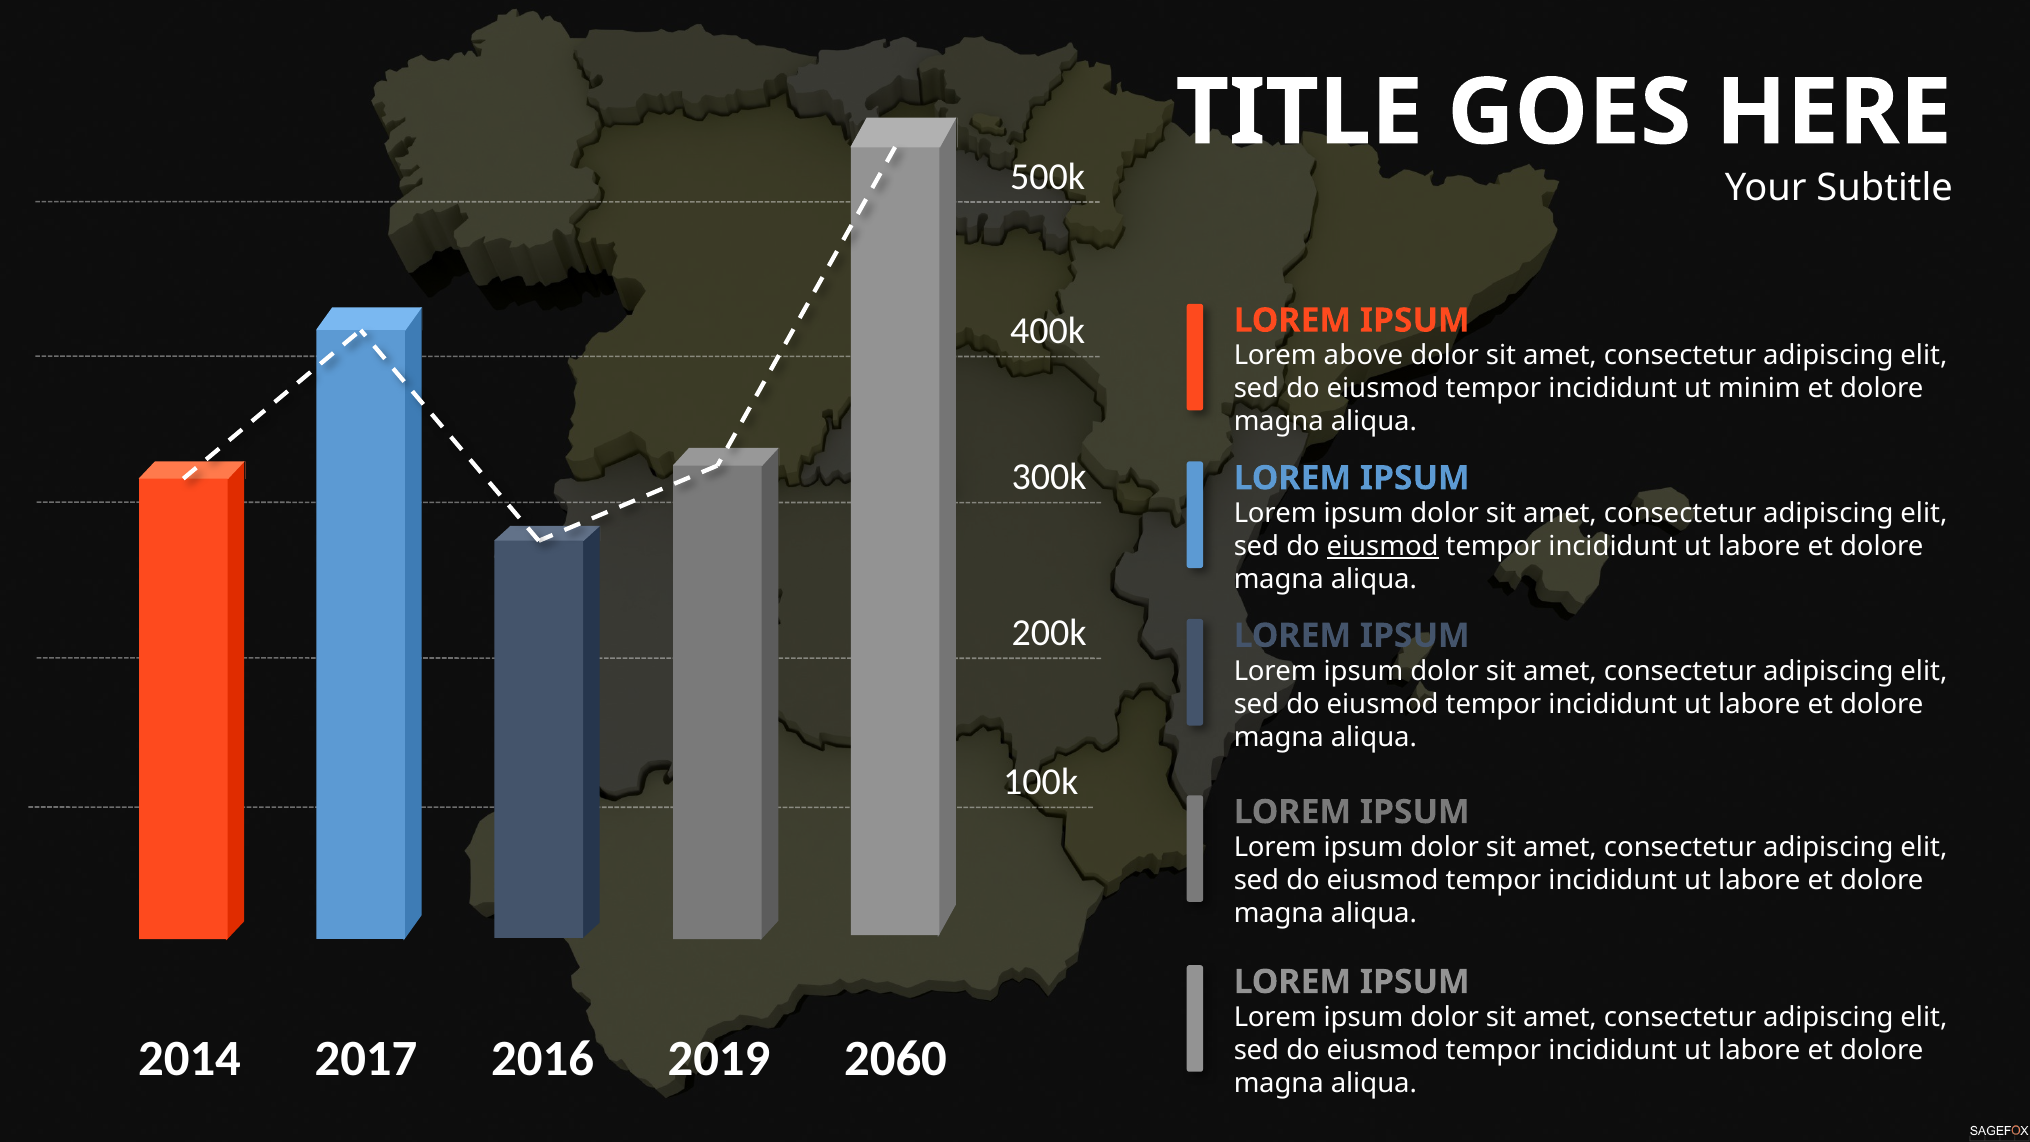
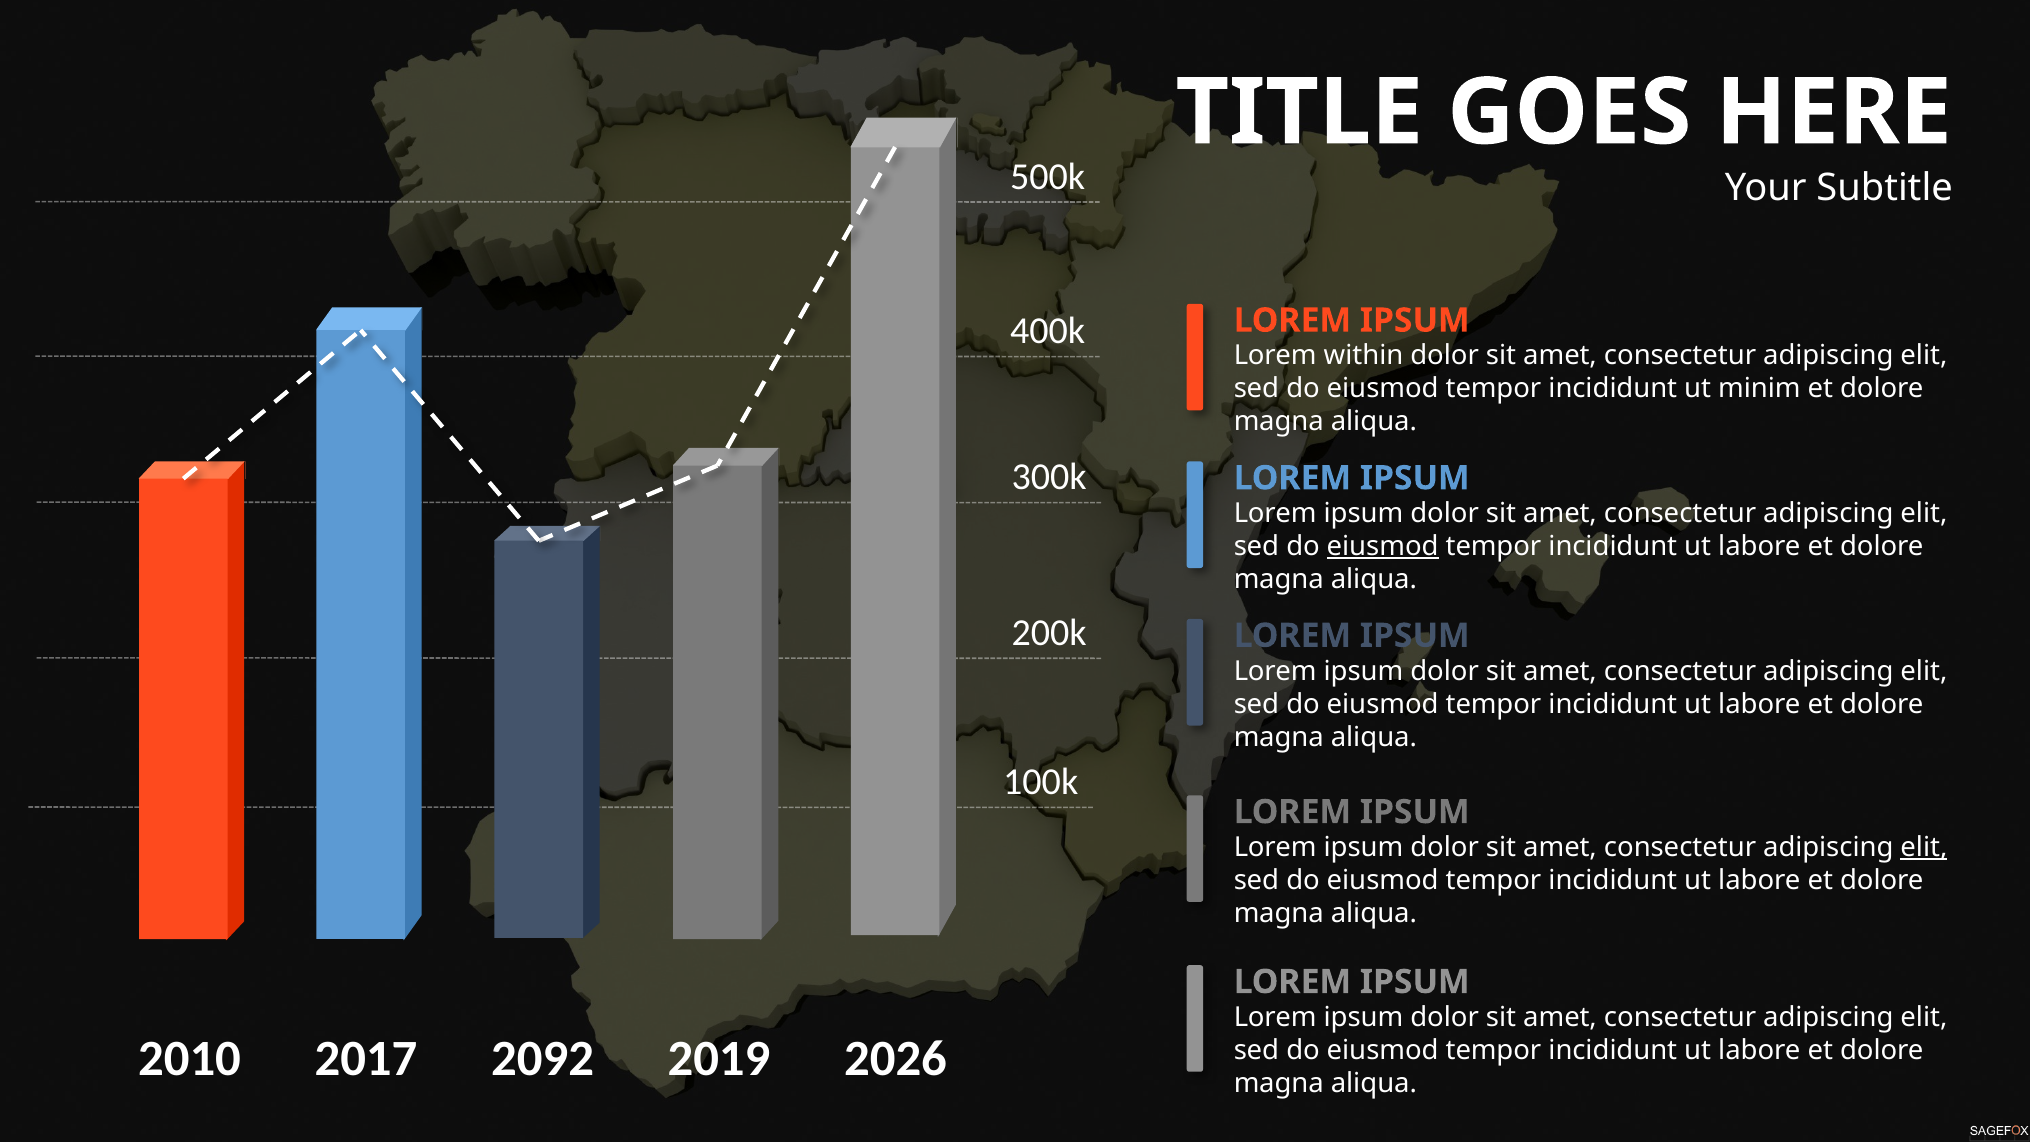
above: above -> within (1364, 356)
elit underline: none -> present (1924, 847)
2014: 2014 -> 2010 (189, 1059)
2016: 2016 -> 2092 (543, 1059)
2060: 2060 -> 2026 (896, 1059)
